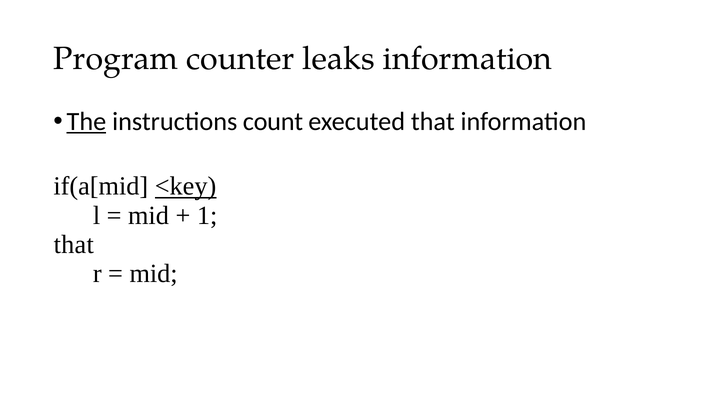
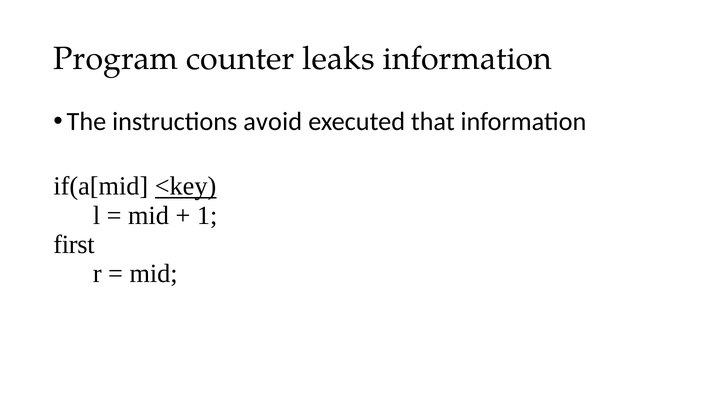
The underline: present -> none (86, 122)
count: count -> avoid (273, 122)
that: that -> first (74, 245)
